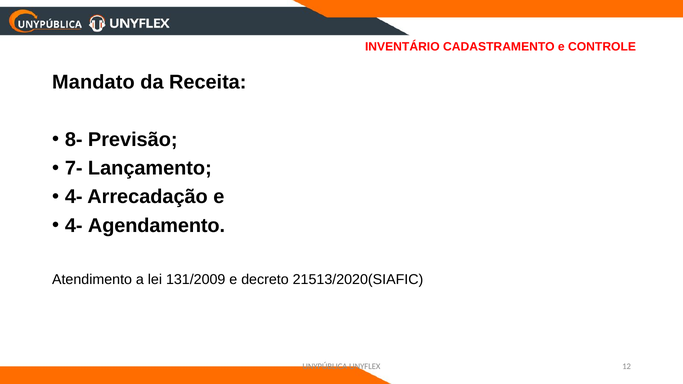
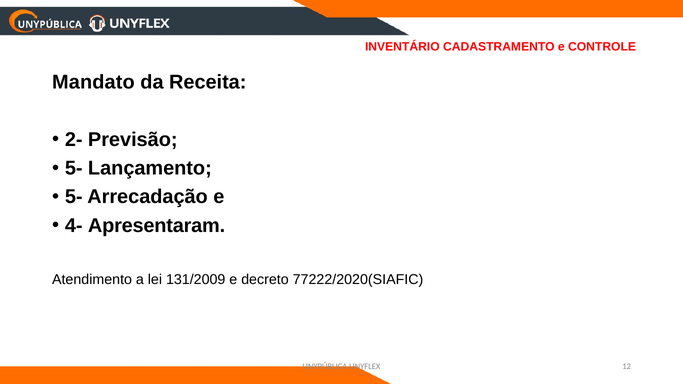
8-: 8- -> 2- (74, 140)
7-: 7- -> 5- (74, 168)
4-: 4- -> 5- (74, 197)
Agendamento: Agendamento -> Apresentaram (157, 226)
21513/2020(SIAFIC: 21513/2020(SIAFIC -> 77222/2020(SIAFIC (358, 280)
